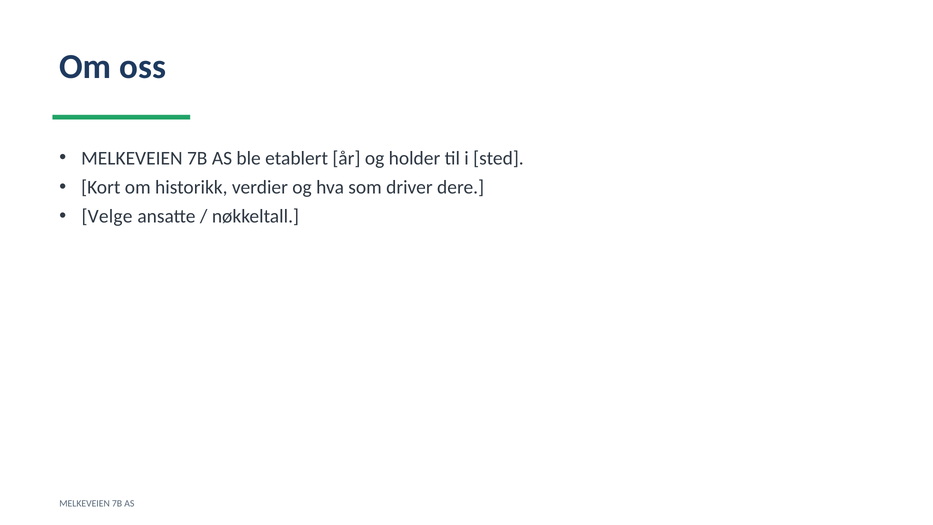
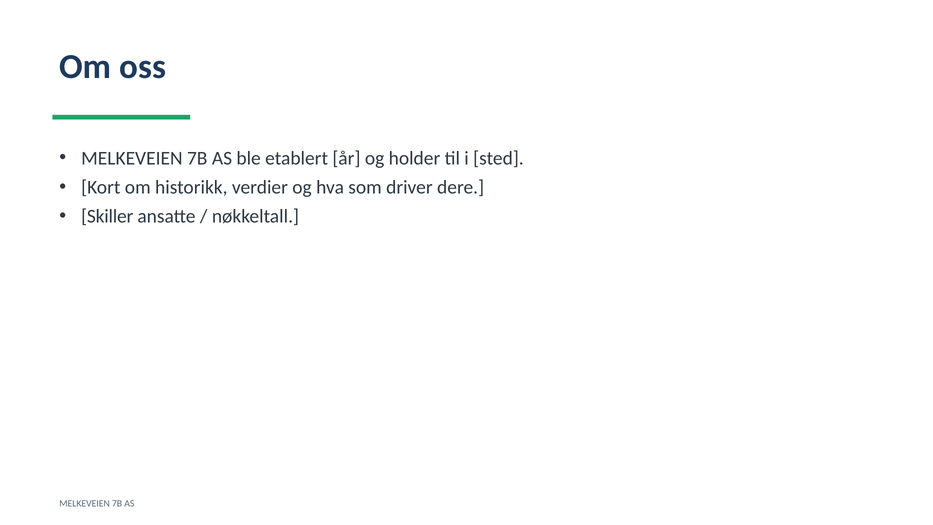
Velge: Velge -> Skiller (107, 216)
